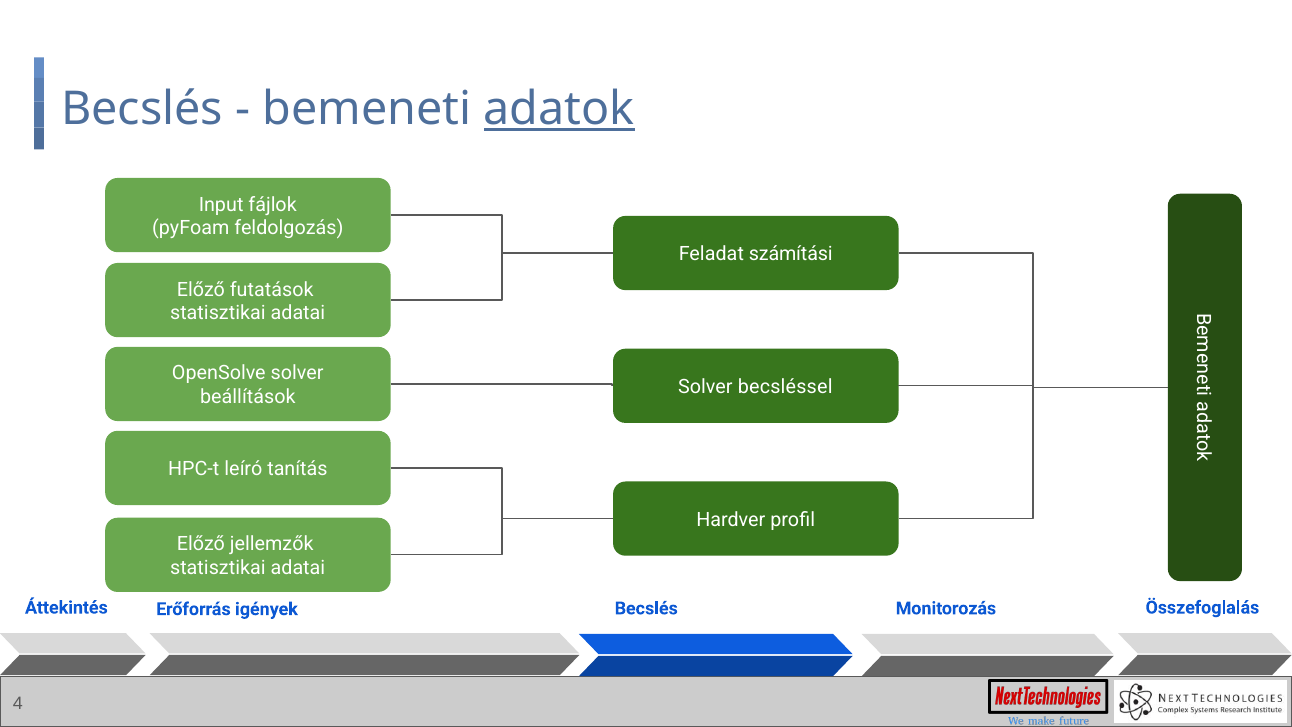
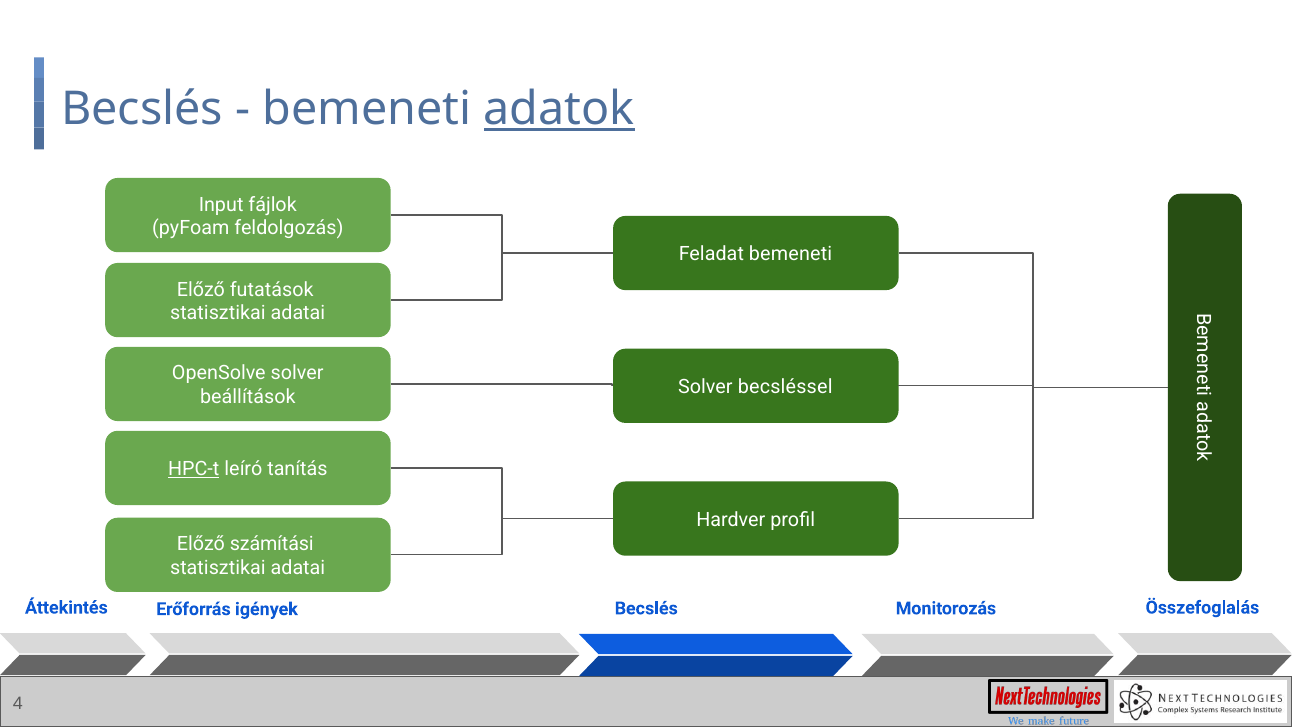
Feladat számítási: számítási -> bemeneti (791, 254)
HPC-t underline: none -> present (194, 469)
jellemzők: jellemzők -> számítási (272, 544)
